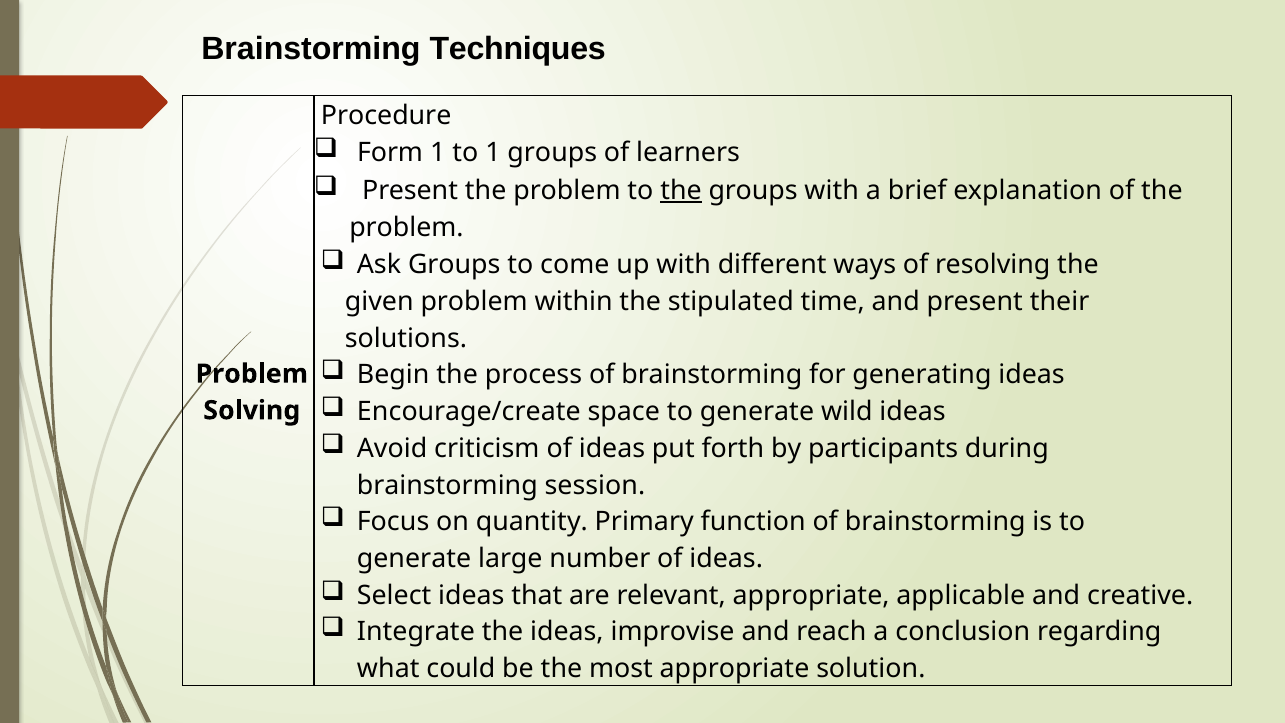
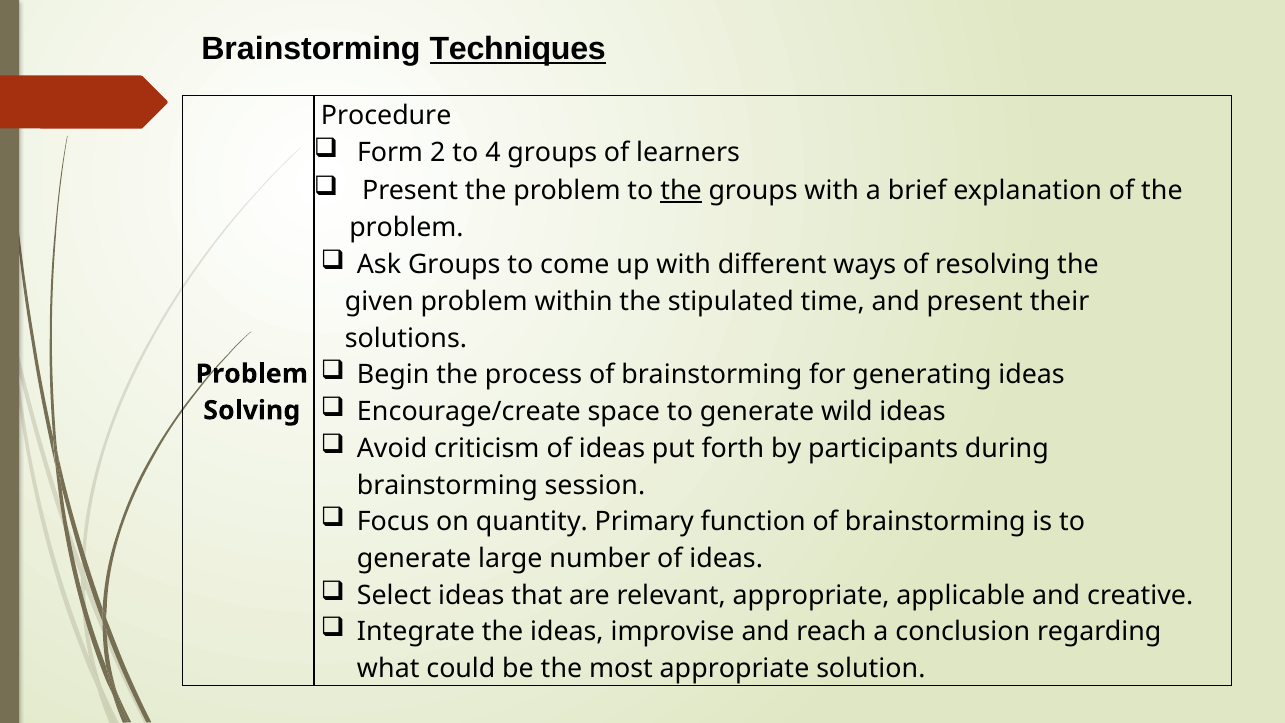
Techniques underline: none -> present (518, 49)
Form 1: 1 -> 2 (438, 153)
to 1: 1 -> 4 (493, 153)
